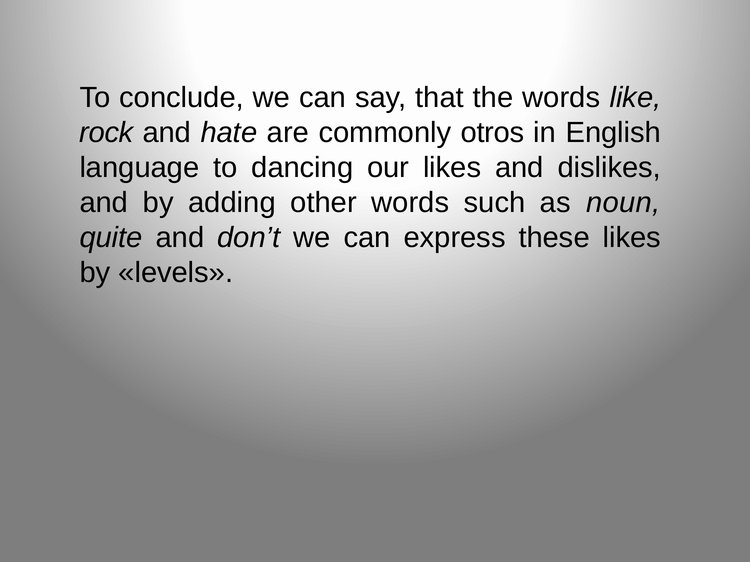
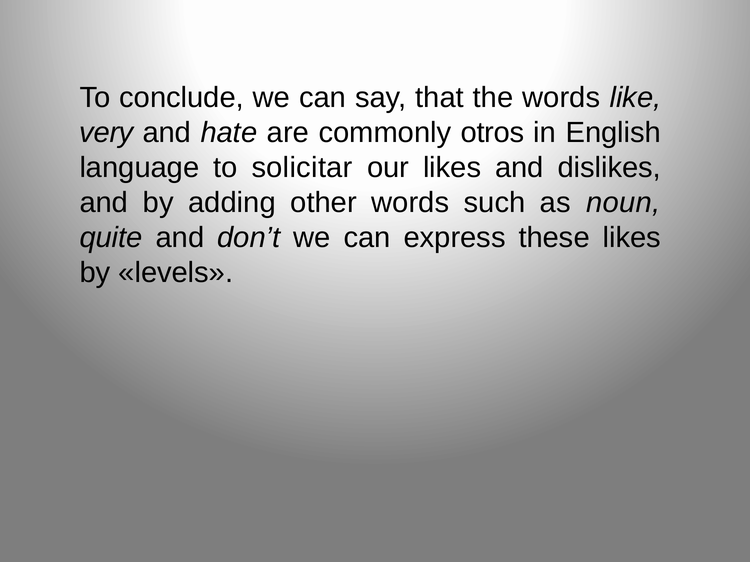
rock: rock -> very (106, 133)
dancing: dancing -> solicitar (302, 168)
